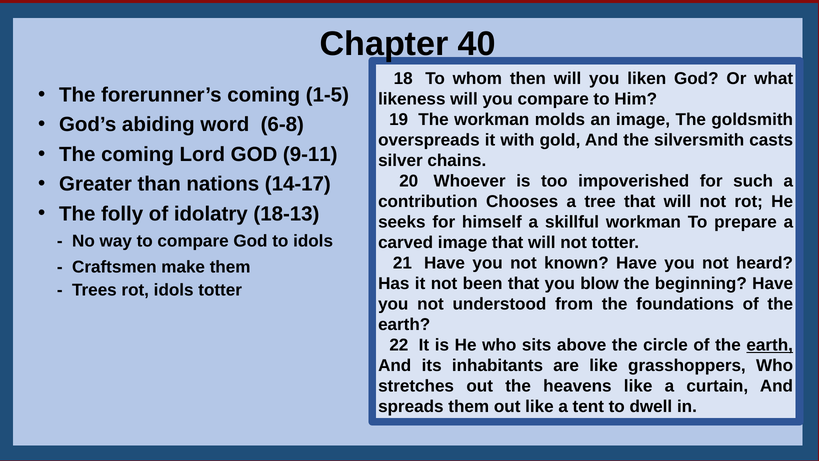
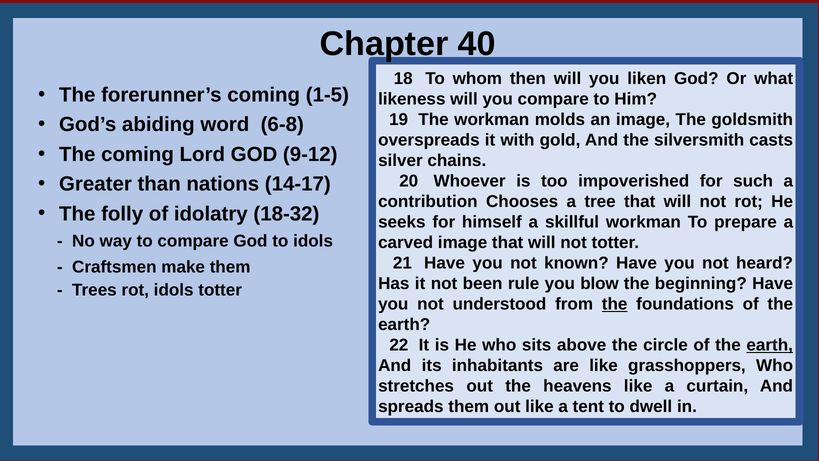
9-11: 9-11 -> 9-12 (310, 154)
18-13: 18-13 -> 18-32 (286, 214)
been that: that -> rule (524, 283)
the underline: none -> present (615, 304)
